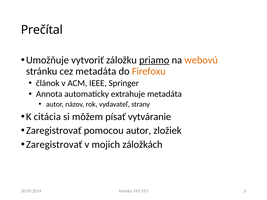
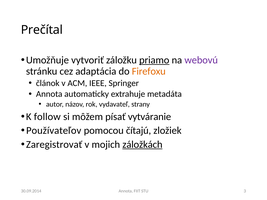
webovú colour: orange -> purple (201, 60)
cez metadáta: metadáta -> adaptácia (96, 71)
citácia: citácia -> follow (47, 117)
Zaregistrovať: Zaregistrovať -> Používateľov (54, 131)
pomocou autor: autor -> čítajú (139, 131)
záložkách underline: none -> present (142, 145)
